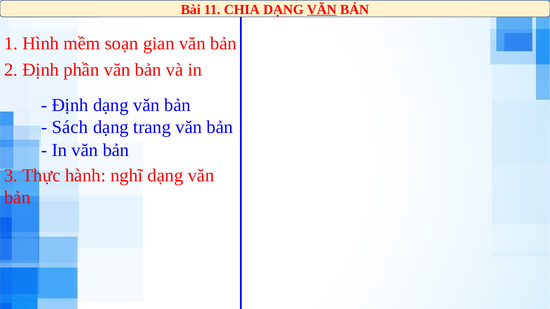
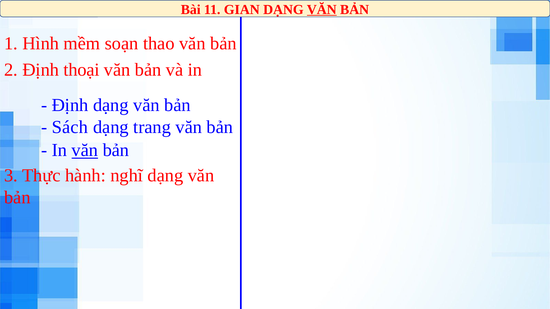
CHIA: CHIA -> GIAN (242, 10)
gian: gian -> thao (159, 44)
phần: phần -> thoại (82, 70)
văn underline: none -> present (85, 150)
